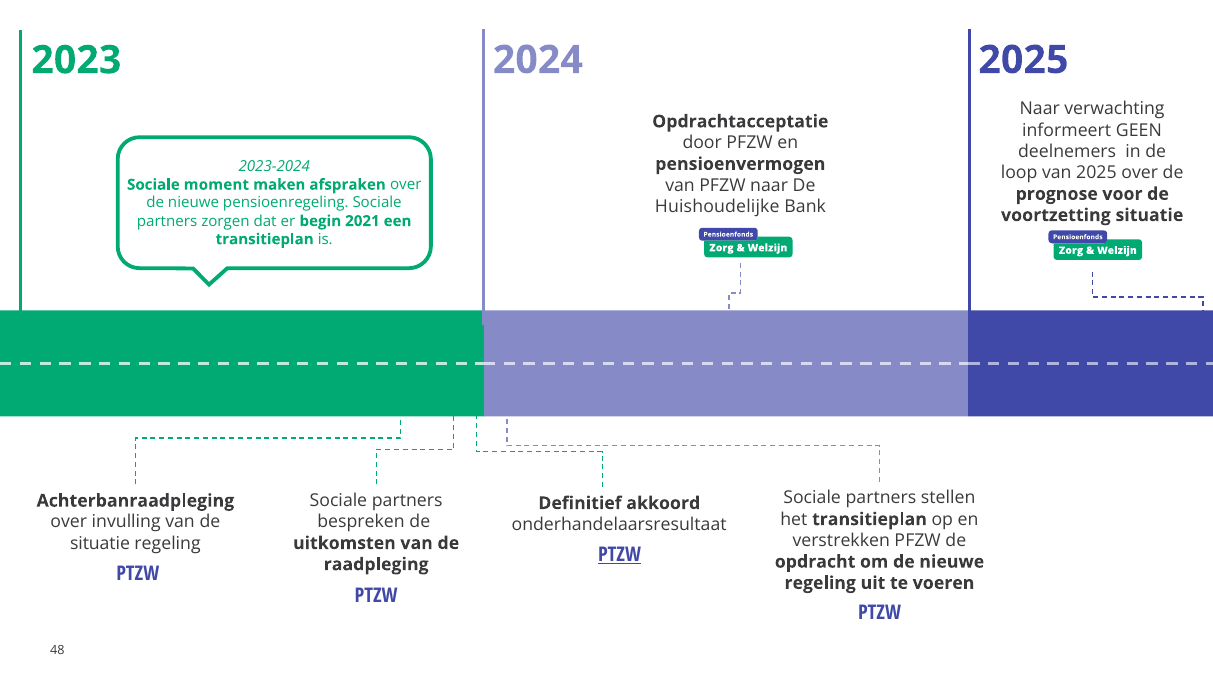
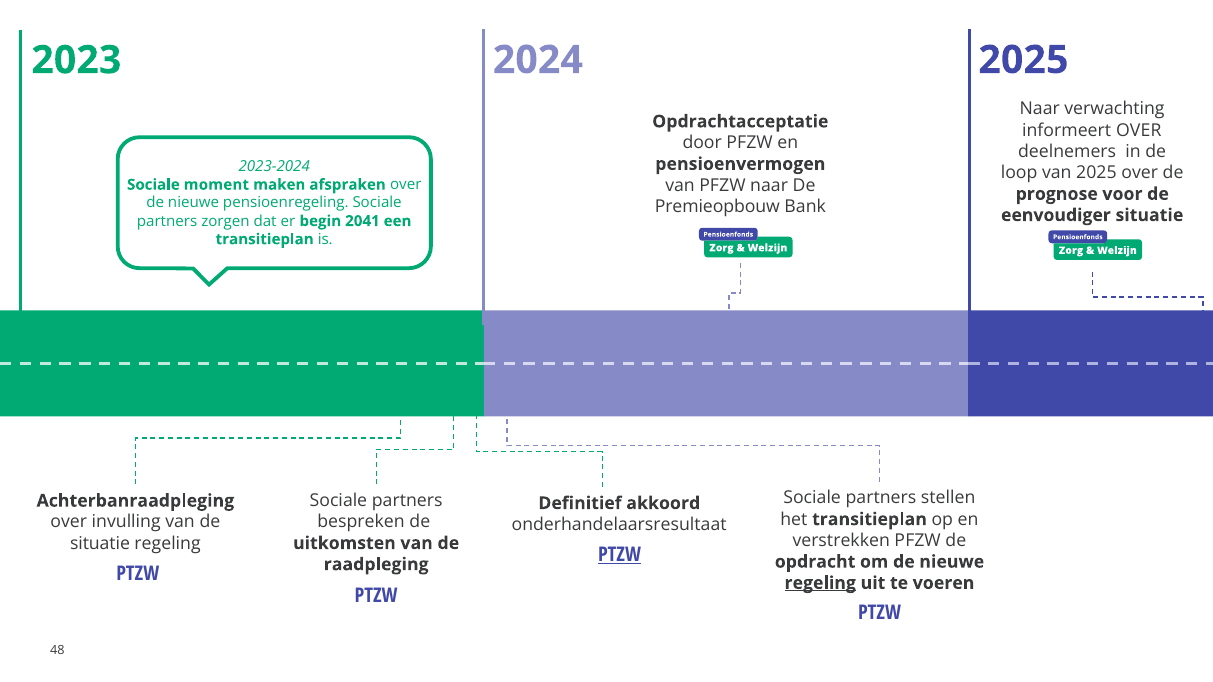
informeert GEEN: GEEN -> OVER (1139, 130)
Huishoudelijke: Huishoudelijke -> Premieopbouw (717, 207)
voortzetting: voortzetting -> eenvoudiger (1056, 215)
2021: 2021 -> 2041 (362, 221)
regeling underline: none -> present (820, 583)
